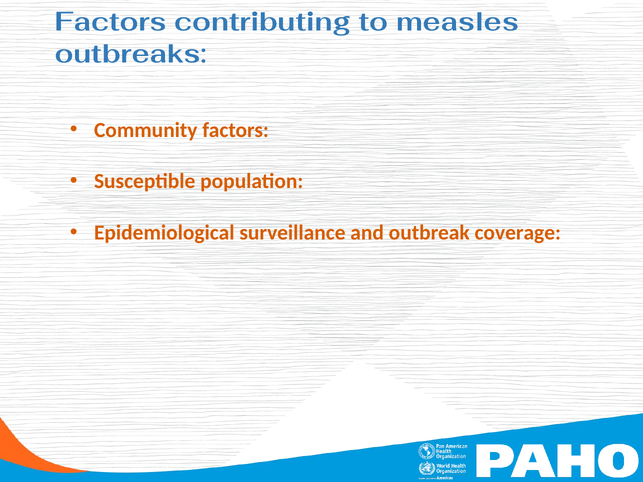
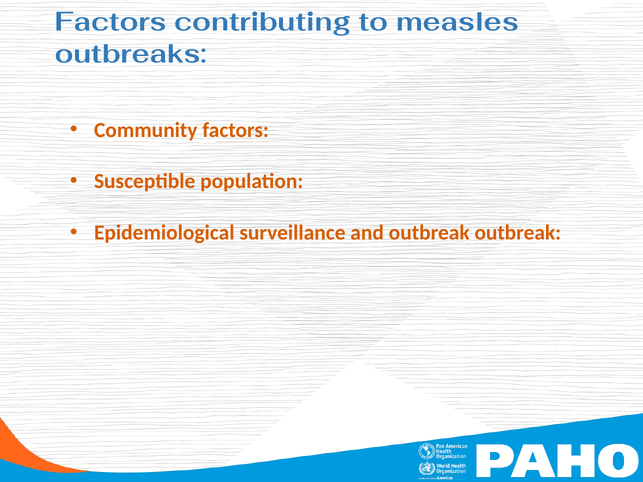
outbreak coverage: coverage -> outbreak (518, 233)
